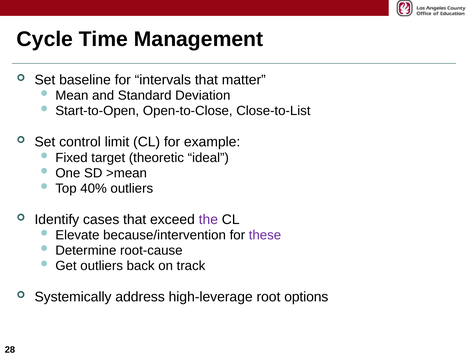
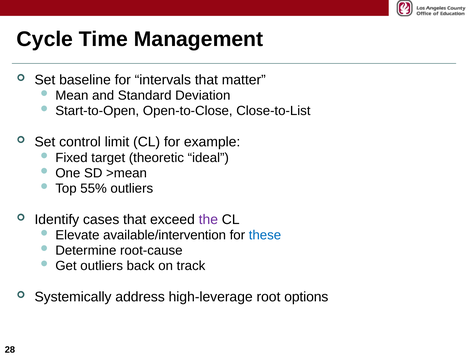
40%: 40% -> 55% (94, 188)
because/intervention: because/intervention -> available/intervention (165, 235)
these colour: purple -> blue (265, 235)
